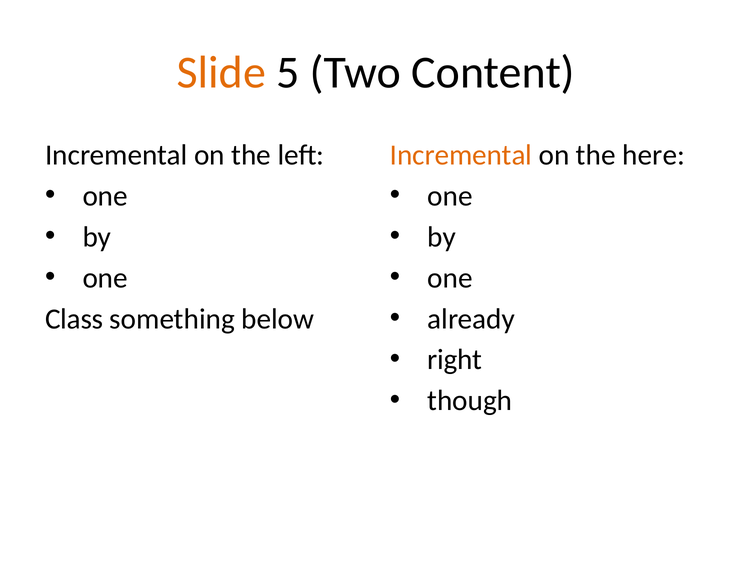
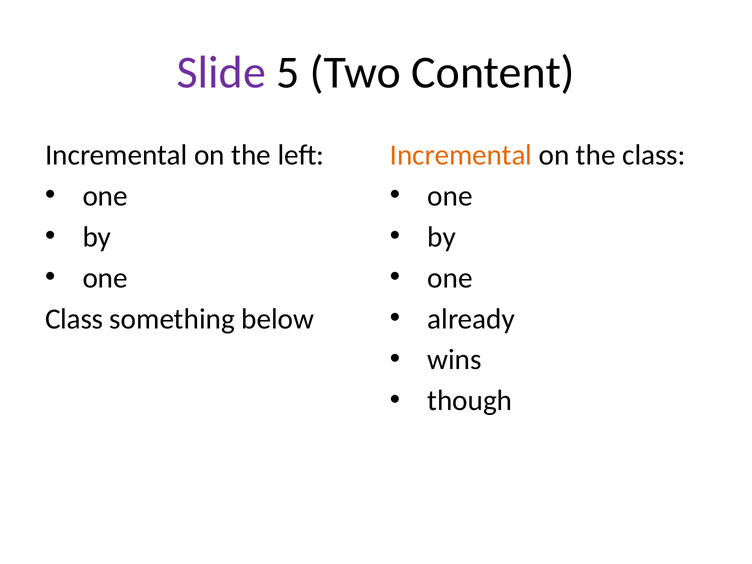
Slide colour: orange -> purple (221, 73)
the here: here -> class (654, 155)
right: right -> wins (454, 360)
